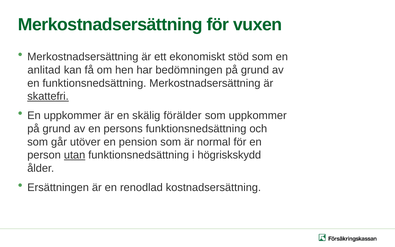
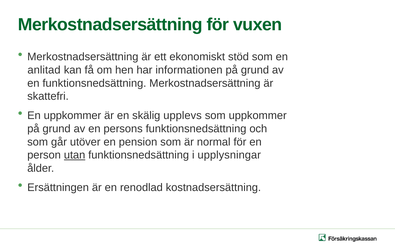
bedömningen: bedömningen -> informationen (189, 70)
skattefri underline: present -> none (48, 96)
förälder: förälder -> upplevs (183, 116)
högriskskydd: högriskskydd -> upplysningar (229, 155)
